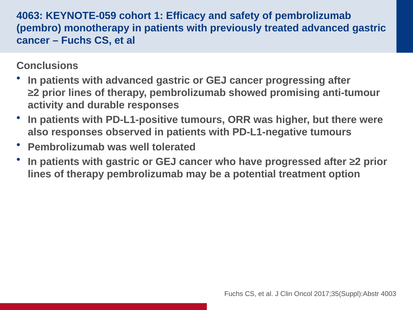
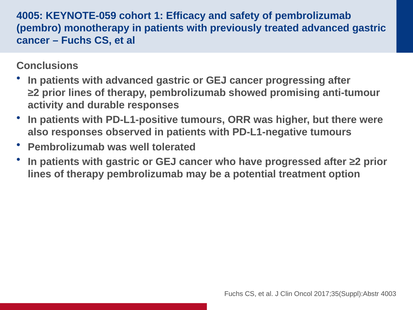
4063: 4063 -> 4005 (30, 16)
